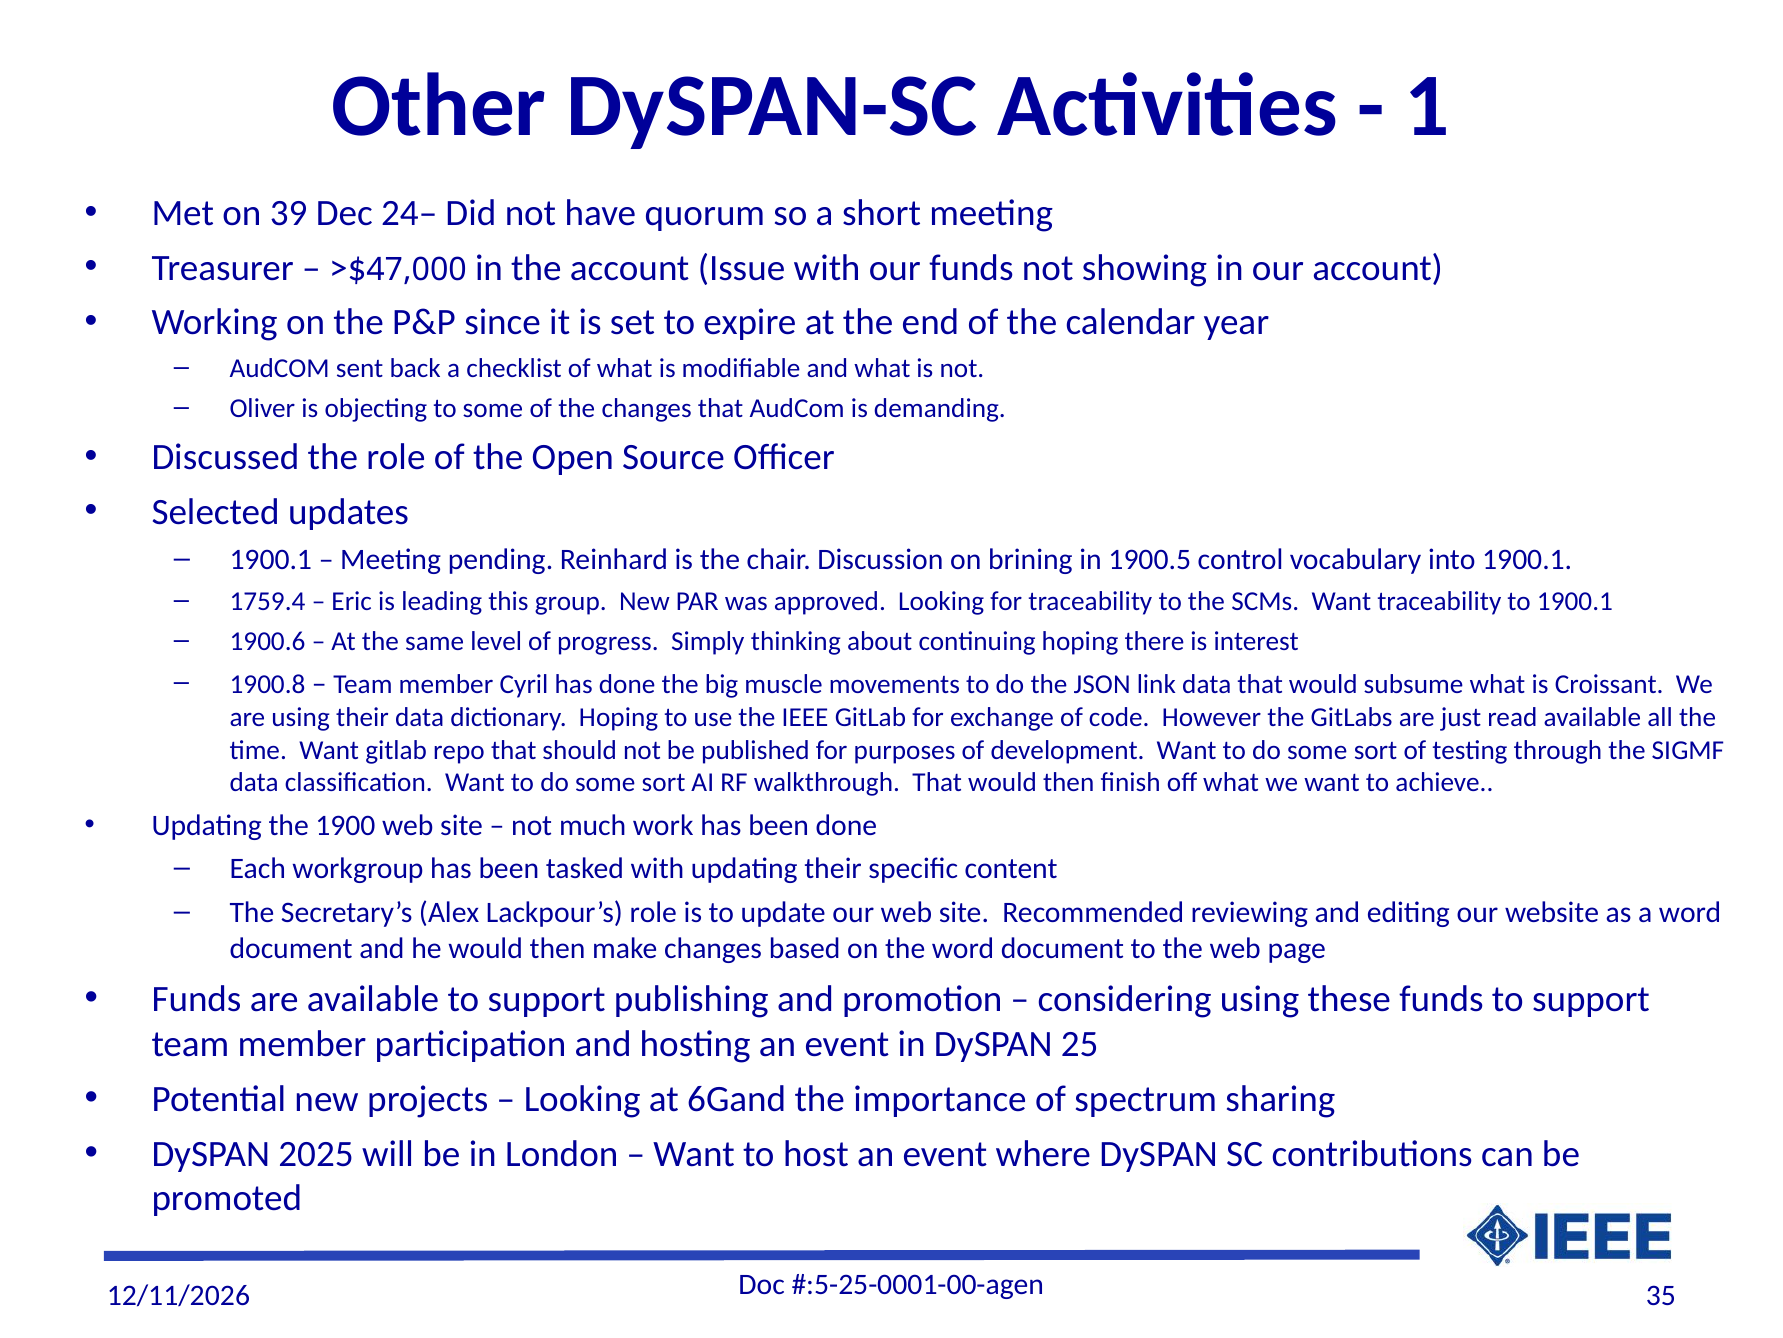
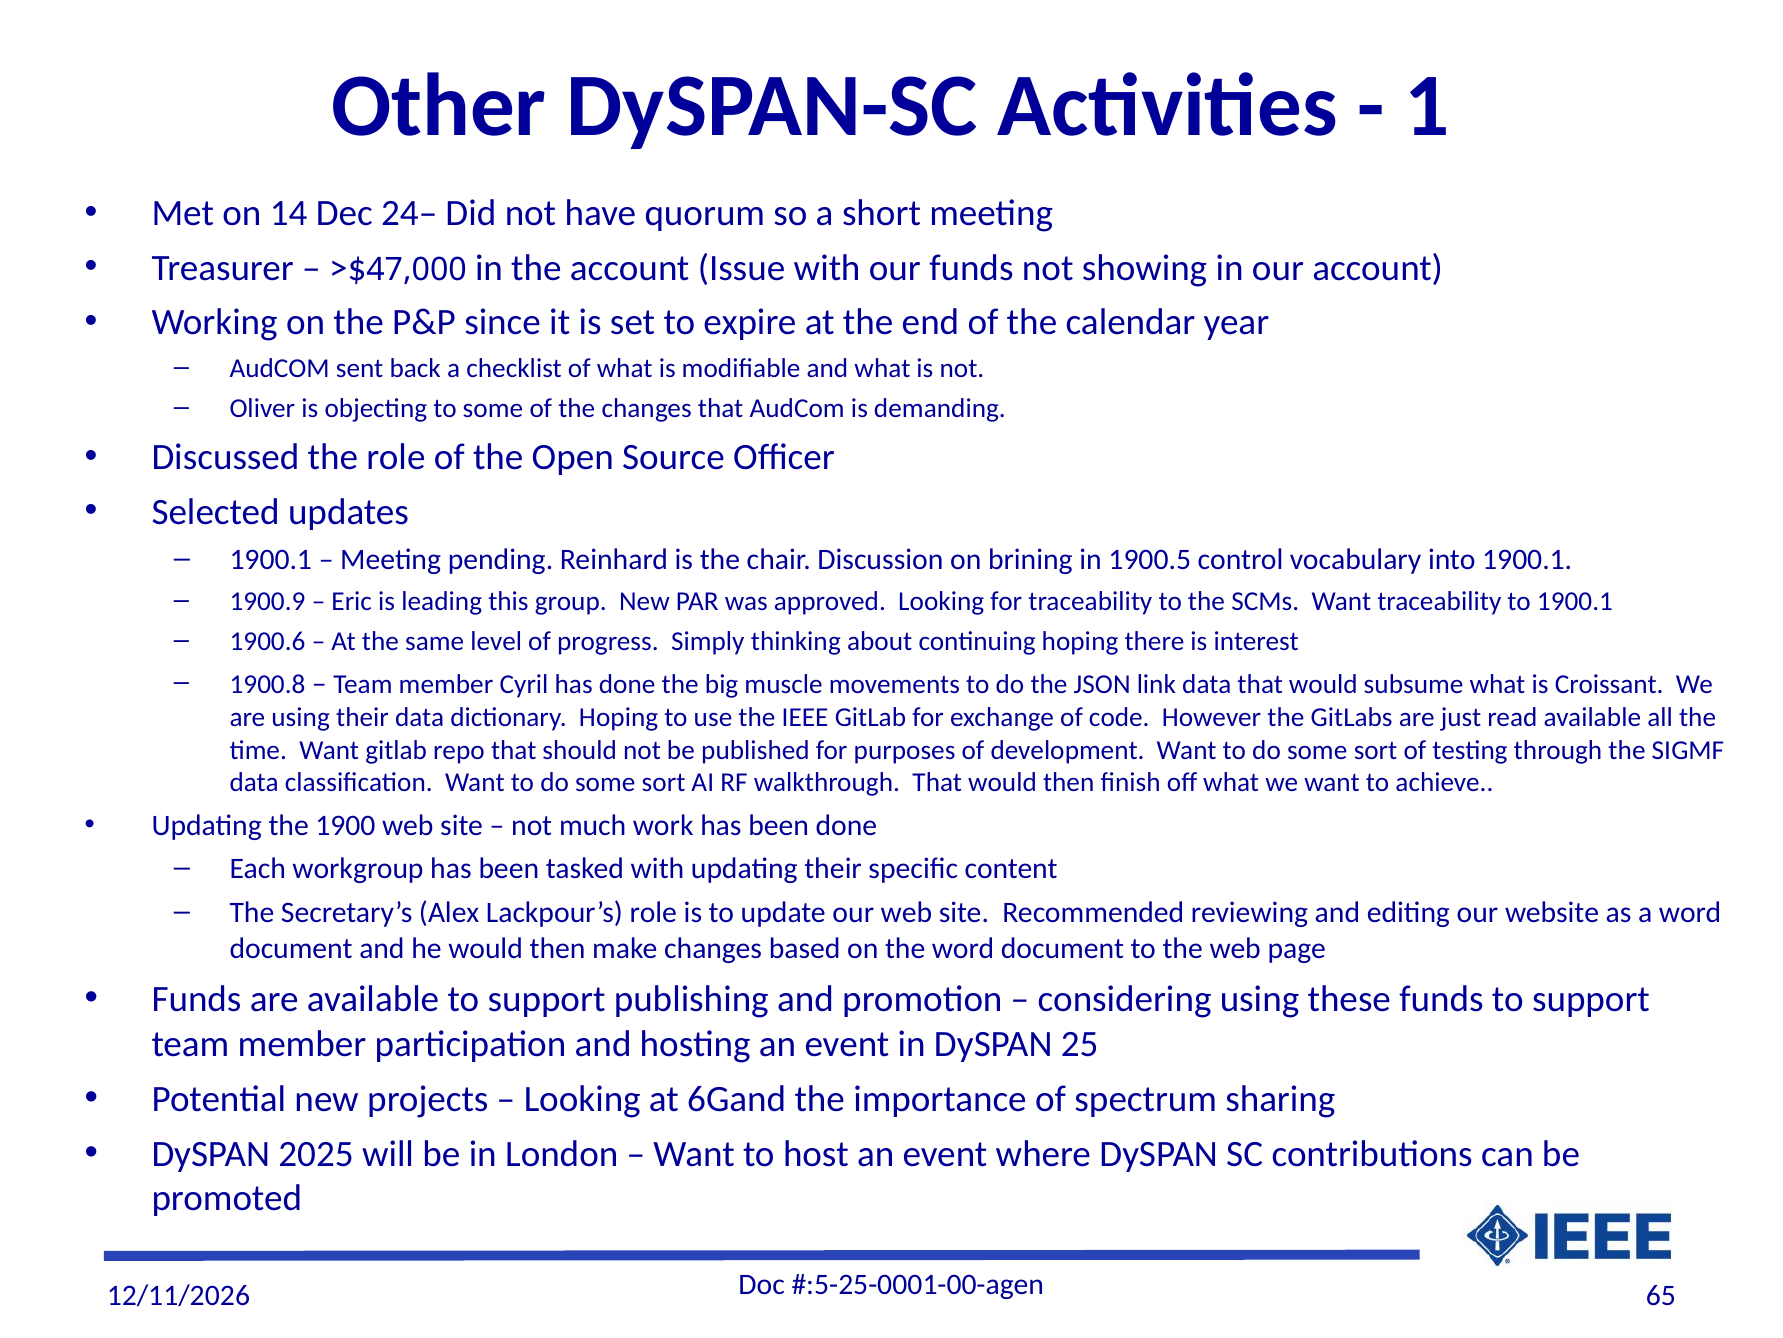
39: 39 -> 14 (289, 213)
1759.4: 1759.4 -> 1900.9 (268, 601)
35: 35 -> 65 (1661, 1295)
